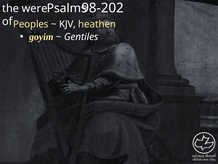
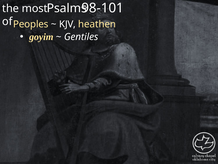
98-202: 98-202 -> 98-101 (103, 8)
were: were -> most (35, 8)
